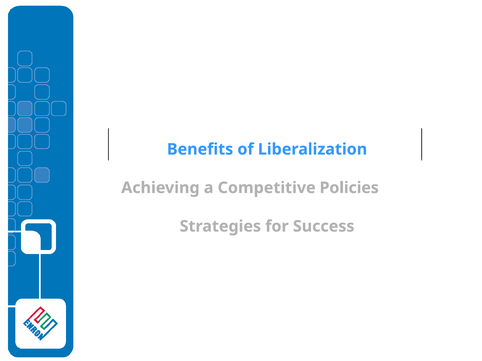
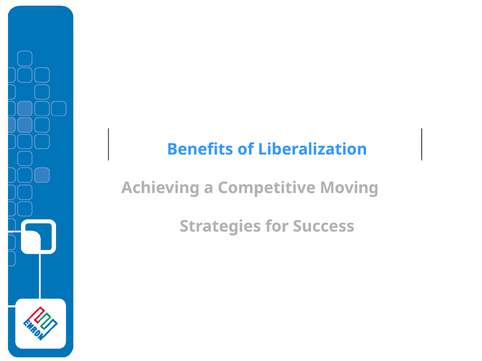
Policies: Policies -> Moving (349, 188)
